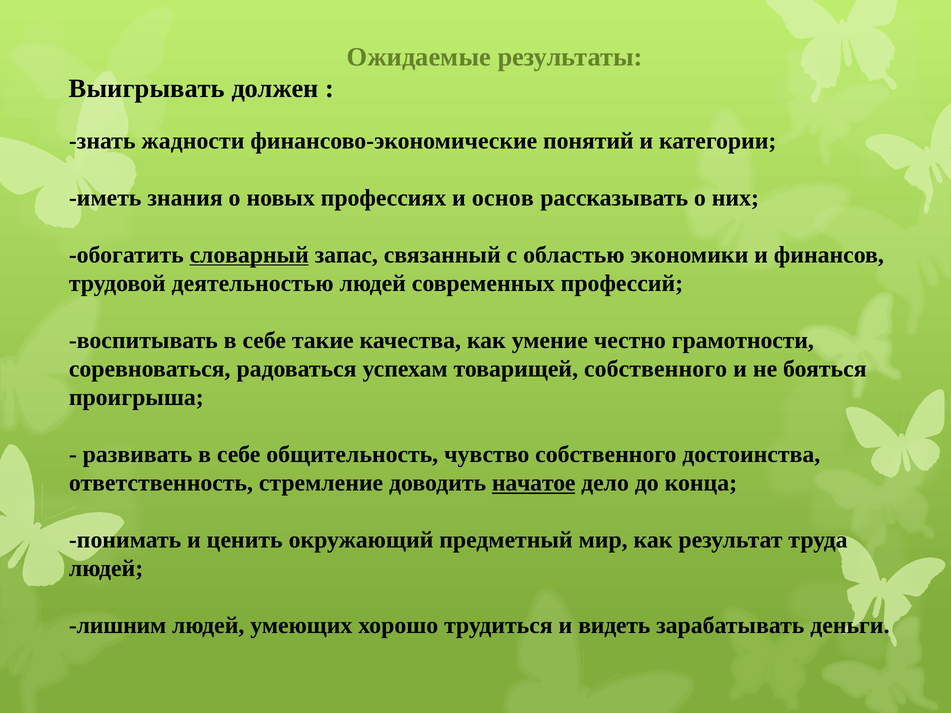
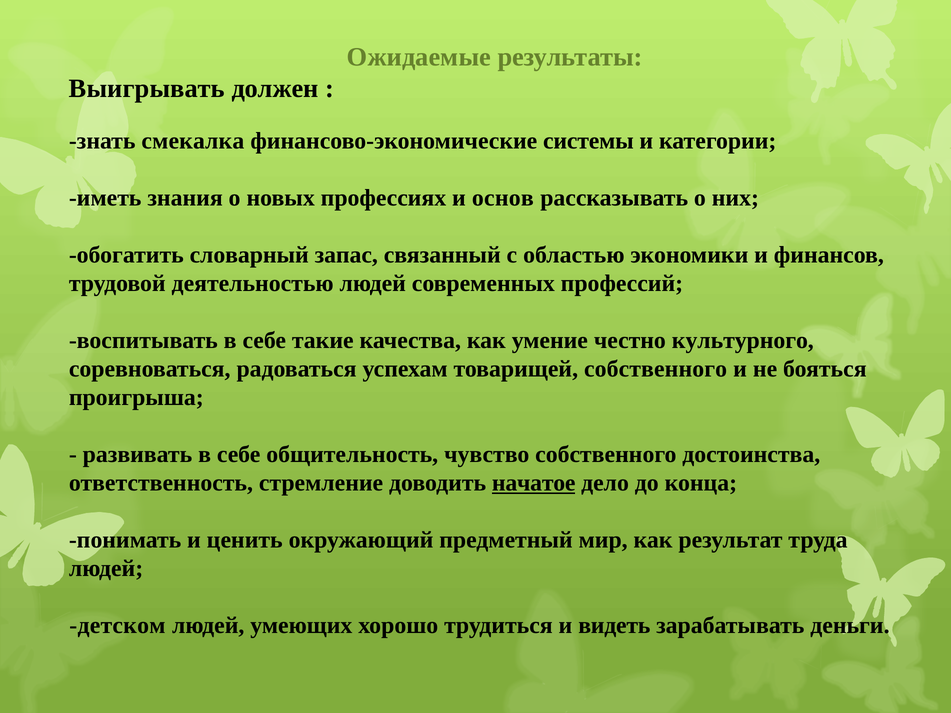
жадности: жадности -> смекалка (193, 141)
понятий: понятий -> системы (588, 141)
словарный underline: present -> none (249, 255)
грамотности: грамотности -> культурного (743, 340)
лишним: лишним -> детском (117, 626)
